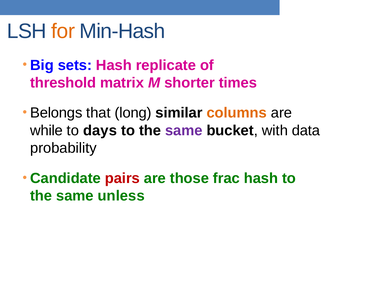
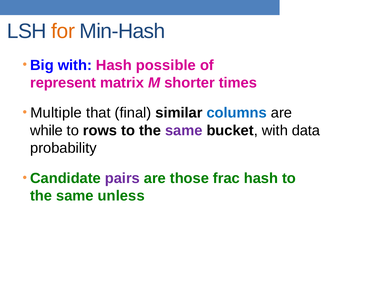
Big sets: sets -> with (75, 65)
replicate: replicate -> possible (166, 65)
threshold: threshold -> represent (63, 83)
Belongs: Belongs -> Multiple (56, 113)
long: long -> final (133, 113)
columns colour: orange -> blue (237, 113)
days: days -> rows (100, 130)
pairs colour: red -> purple (122, 178)
